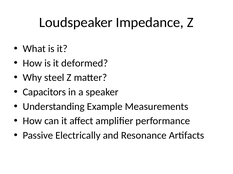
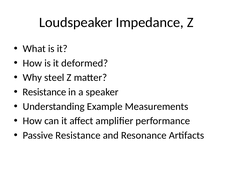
Capacitors: Capacitors -> Resistance (44, 92)
Passive Electrically: Electrically -> Resistance (78, 136)
